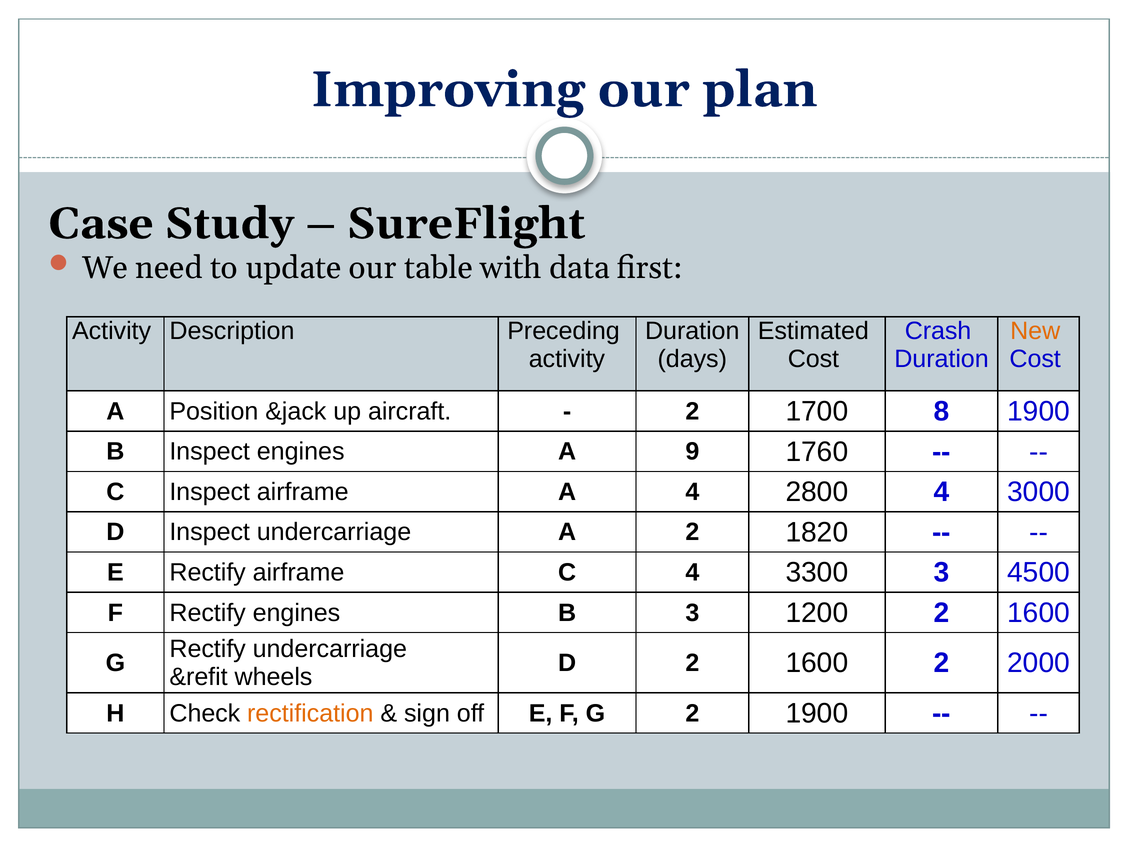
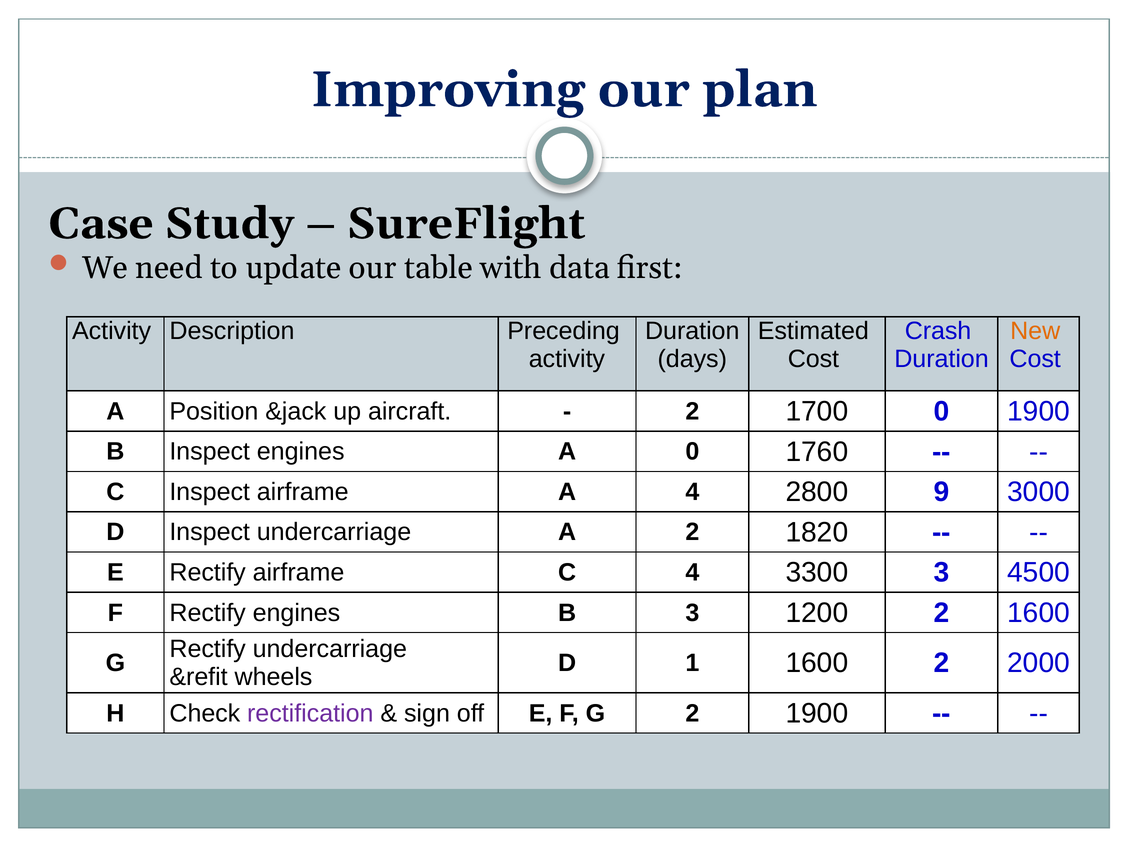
1700 8: 8 -> 0 (942, 411)
A 9: 9 -> 0 (692, 452)
2800 4: 4 -> 9 (942, 492)
D 2: 2 -> 1 (692, 663)
rectification colour: orange -> purple (310, 713)
